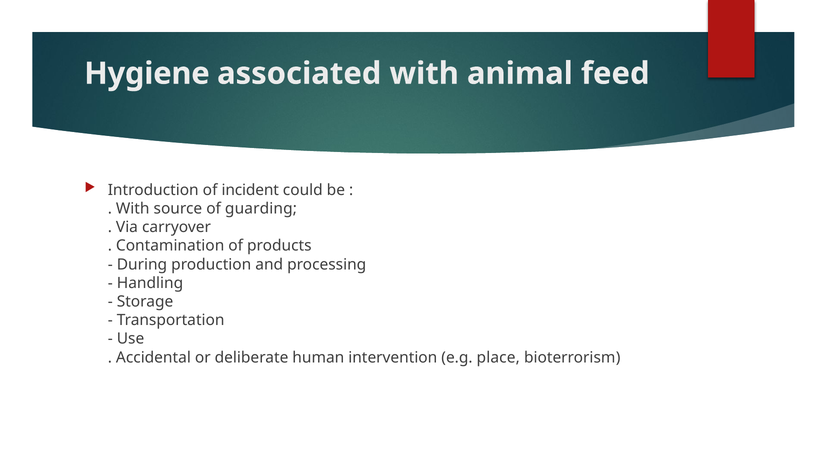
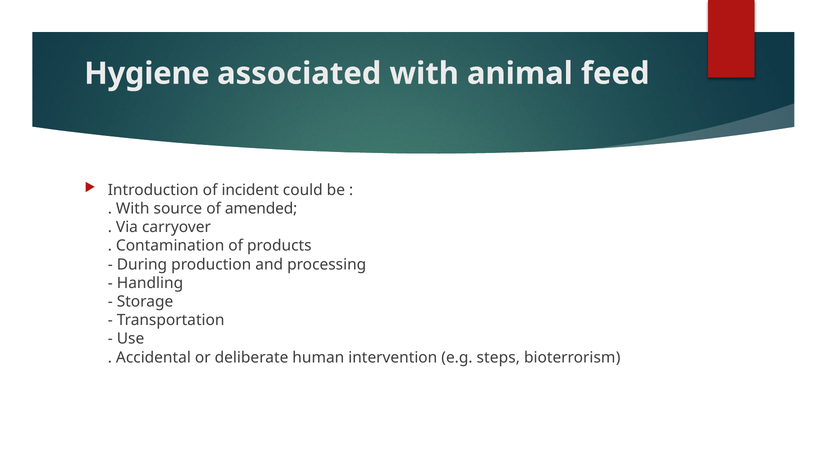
guarding: guarding -> amended (261, 209)
place: place -> steps (498, 358)
